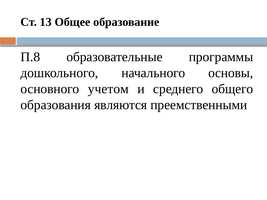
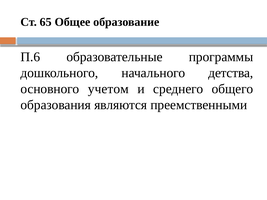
13: 13 -> 65 (46, 22)
П.8: П.8 -> П.6 (30, 57)
основы: основы -> детства (231, 73)
